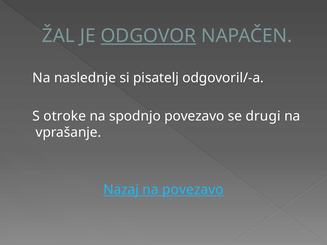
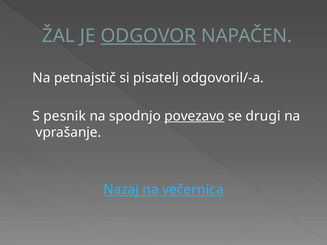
naslednje: naslednje -> petnajstič (85, 78)
otroke: otroke -> pesnik (65, 116)
povezavo underline: none -> present (194, 116)
na povezavo: povezavo -> večernica (193, 190)
